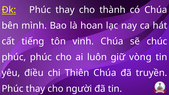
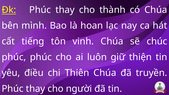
vòng: vòng -> thiện (140, 57)
